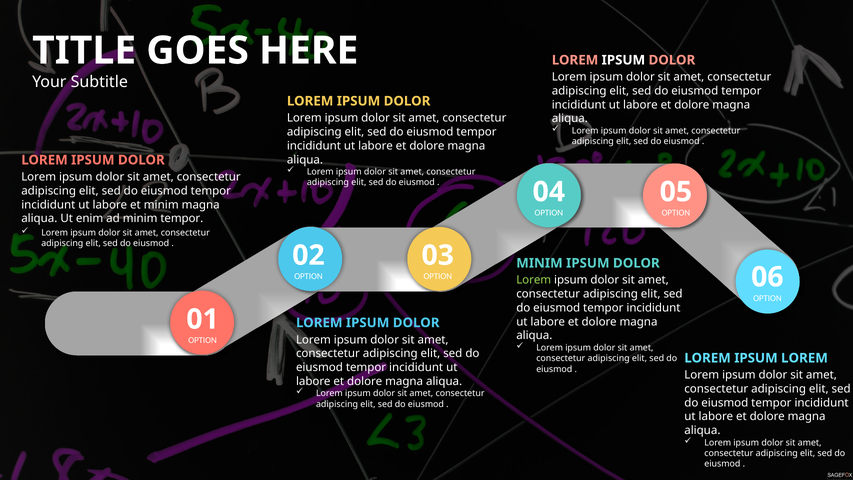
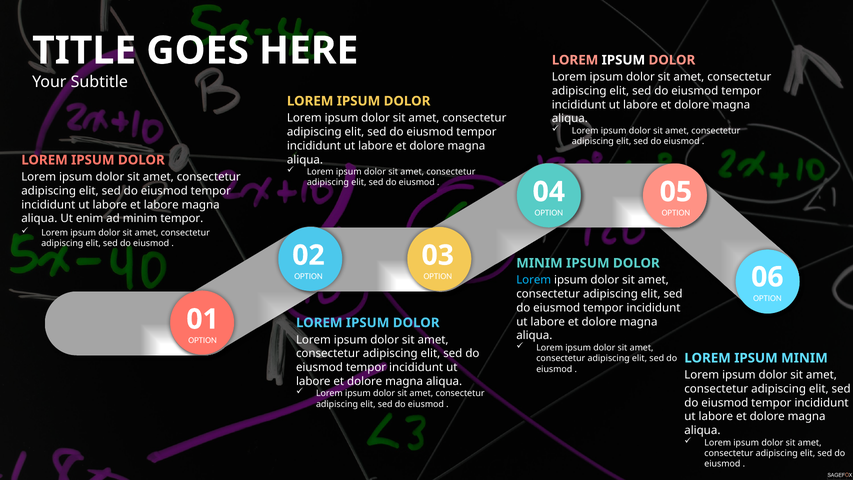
et minim: minim -> labore (161, 205)
Lorem colour: light green -> light blue (534, 280)
IPSUM LOREM: LOREM -> MINIM (804, 358)
